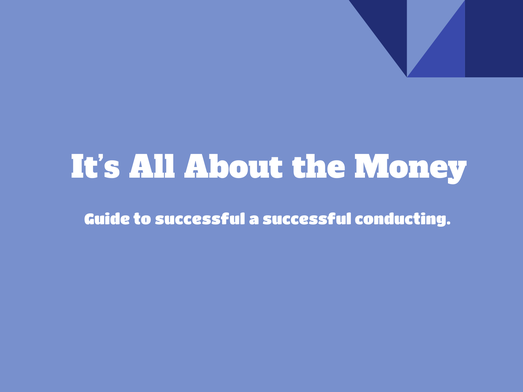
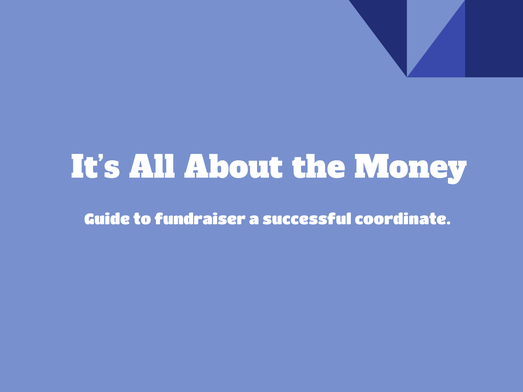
to successful: successful -> fundraiser (200, 220)
conducting: conducting -> coordinate (403, 220)
